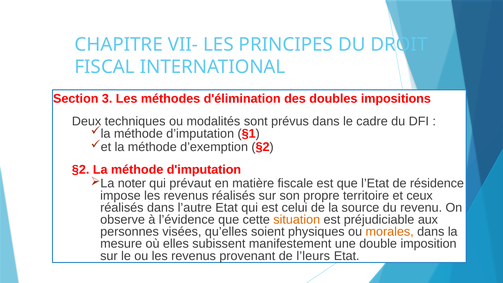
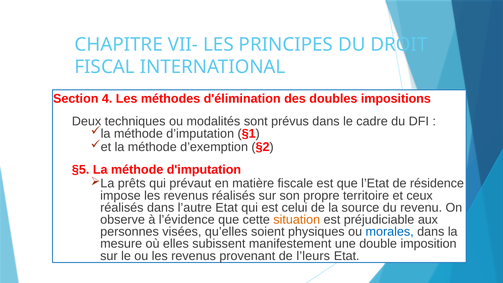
3: 3 -> 4 (107, 99)
§2: §2 -> §5 (81, 170)
noter: noter -> prêts (132, 183)
morales colour: orange -> blue (390, 232)
